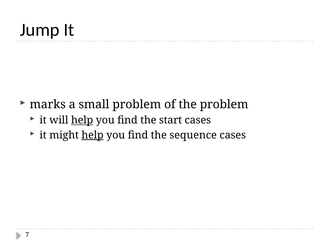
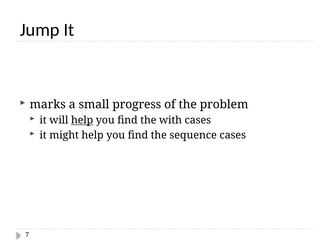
small problem: problem -> progress (137, 105)
start: start -> with (171, 120)
help underline: present -> none (93, 135)
